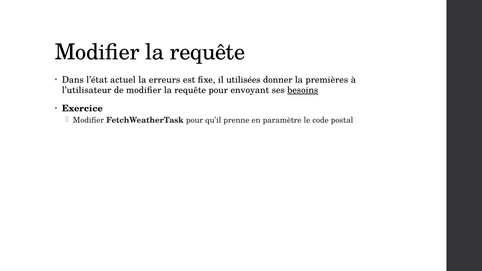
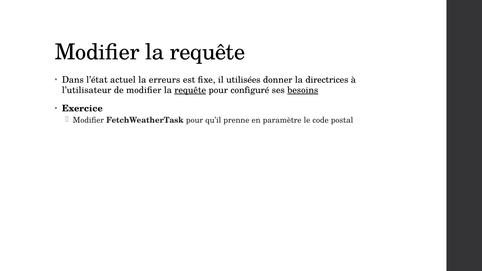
premières: premières -> directrices (327, 80)
requête underline: none -> present (190, 90)
envoyant: envoyant -> configuré (250, 90)
